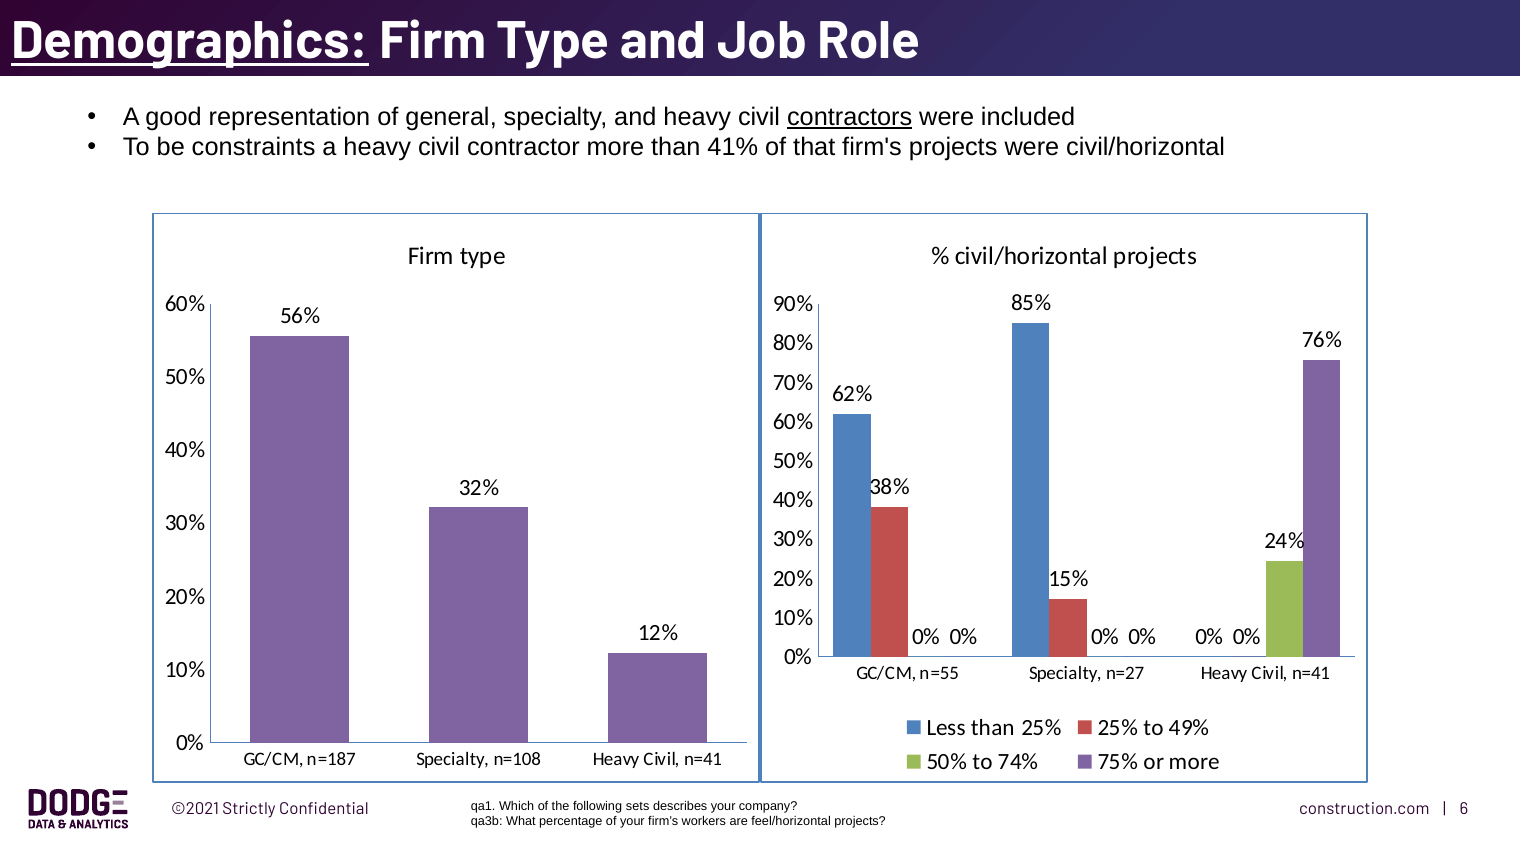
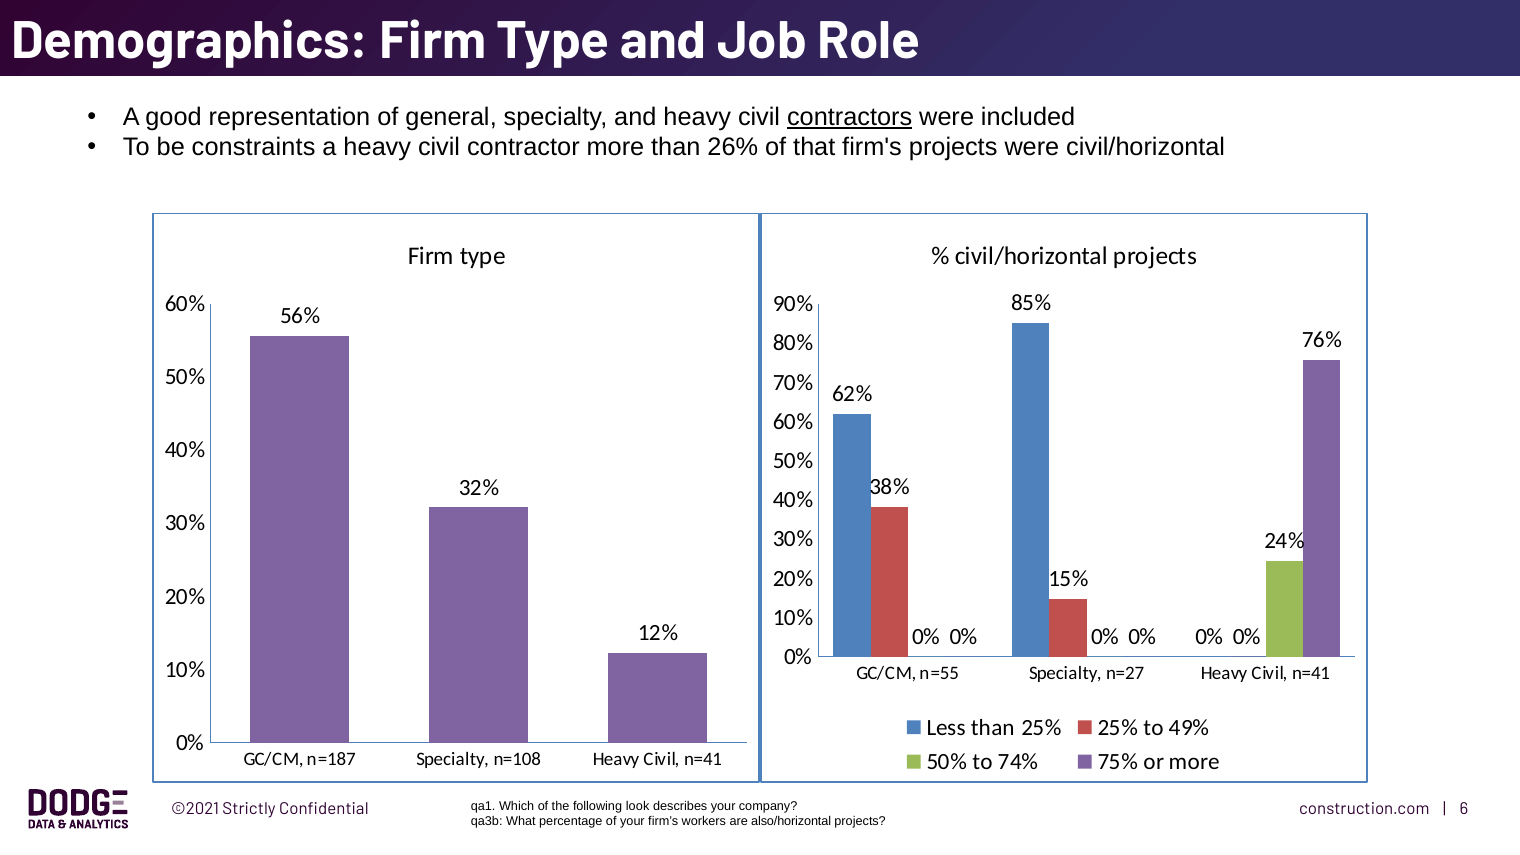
Demographics underline: present -> none (190, 41)
41%: 41% -> 26% (733, 148)
sets: sets -> look (638, 806)
feel/horizontal: feel/horizontal -> also/horizontal (791, 822)
